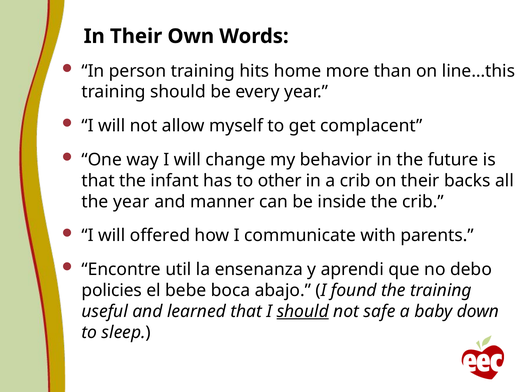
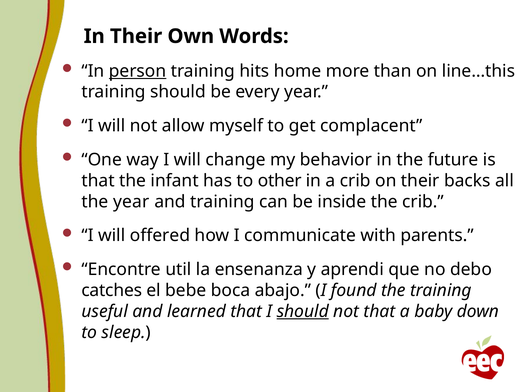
person underline: none -> present (138, 71)
and manner: manner -> training (222, 202)
policies: policies -> catches (112, 291)
not safe: safe -> that (379, 312)
